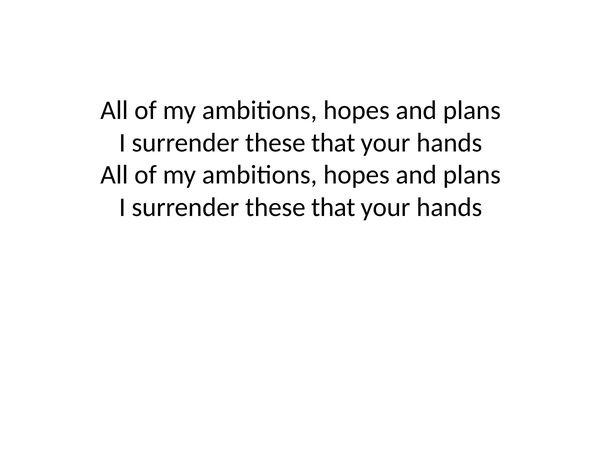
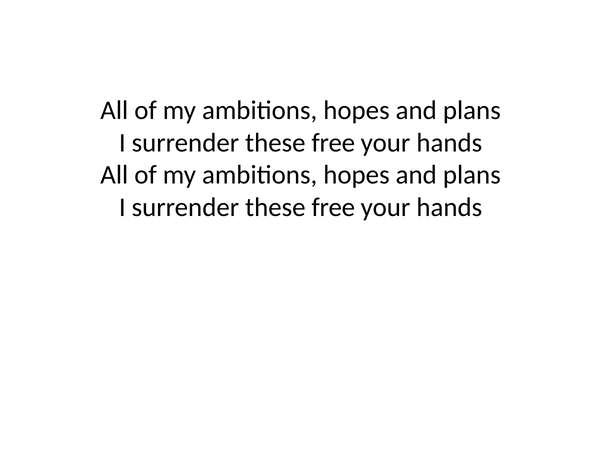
that: that -> free (333, 143)
that: that -> free (333, 207)
